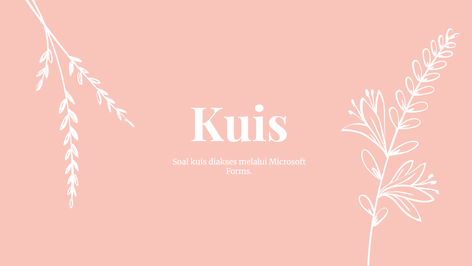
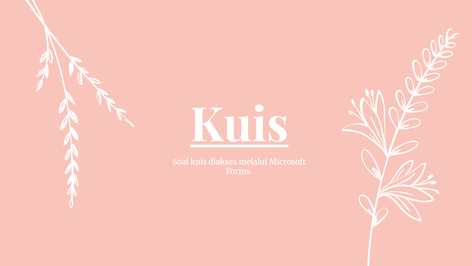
Kuis underline: none -> present (239, 125)
